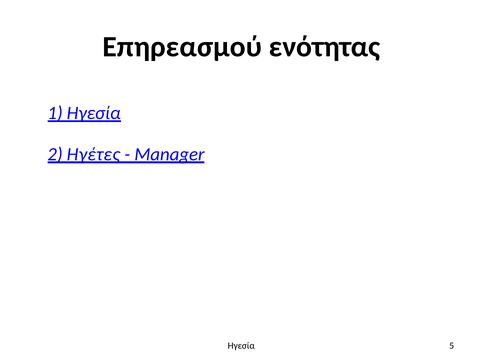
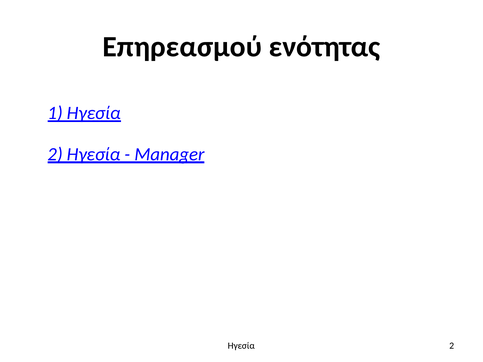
2 Ηγέτες: Ηγέτες -> Ηγεσία (94, 154)
5: 5 -> 2 (452, 346)
